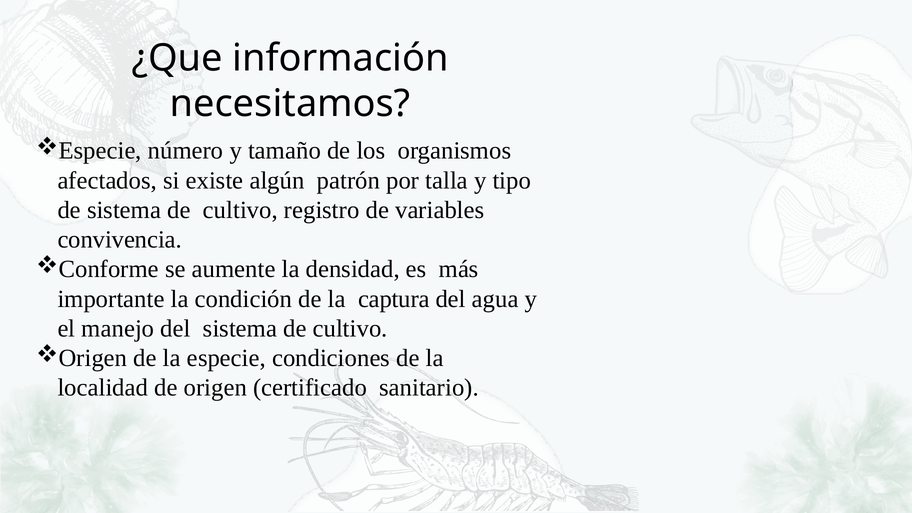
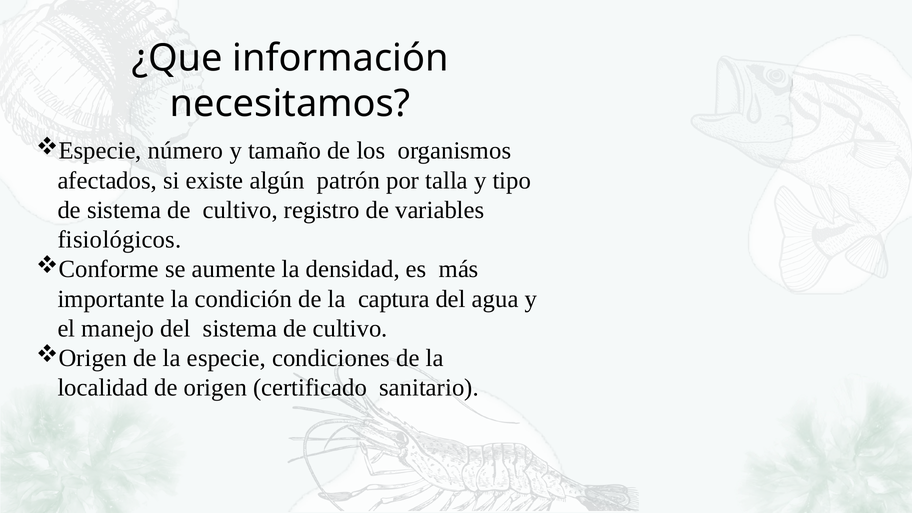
convivencia: convivencia -> fisiológicos (120, 240)
